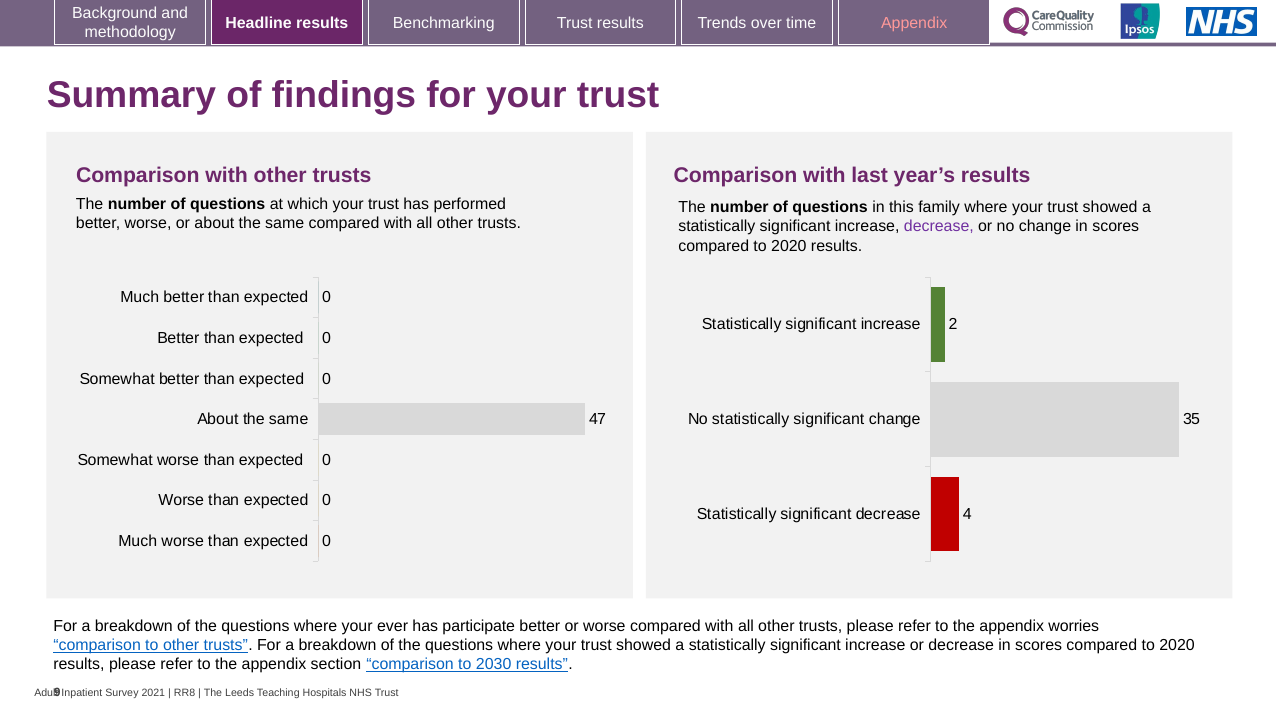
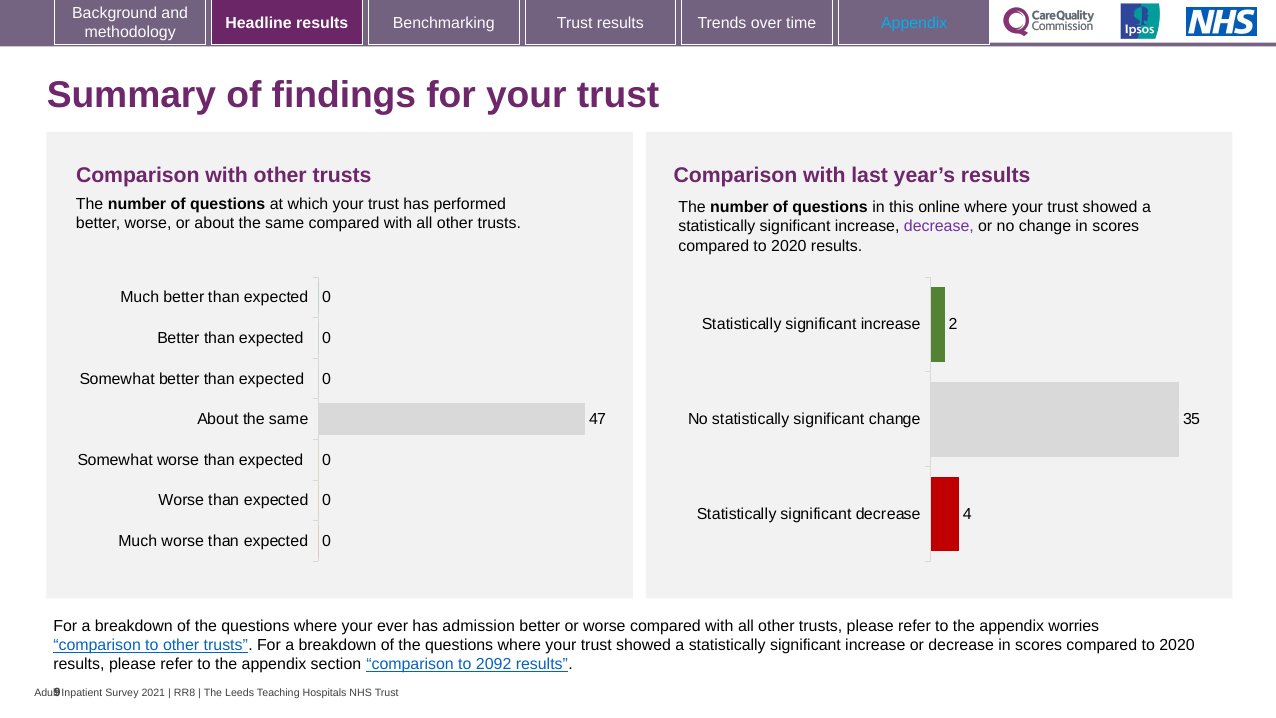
Appendix colour: pink -> light blue (914, 23)
family: family -> online (939, 207)
participate: participate -> admission (479, 626)
2030: 2030 -> 2092 (494, 664)
